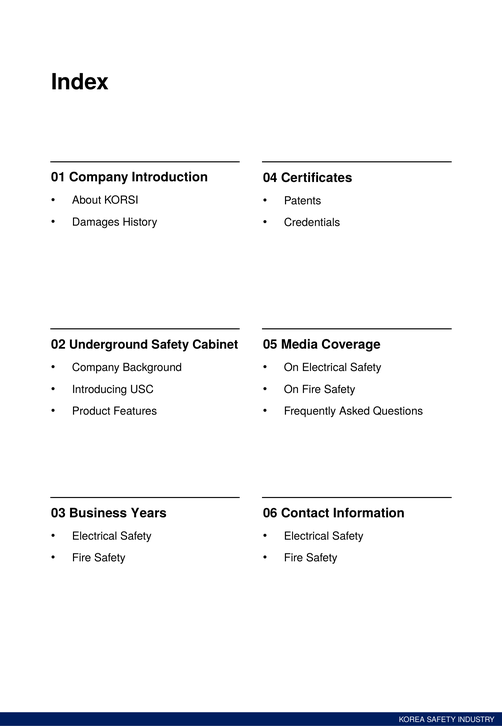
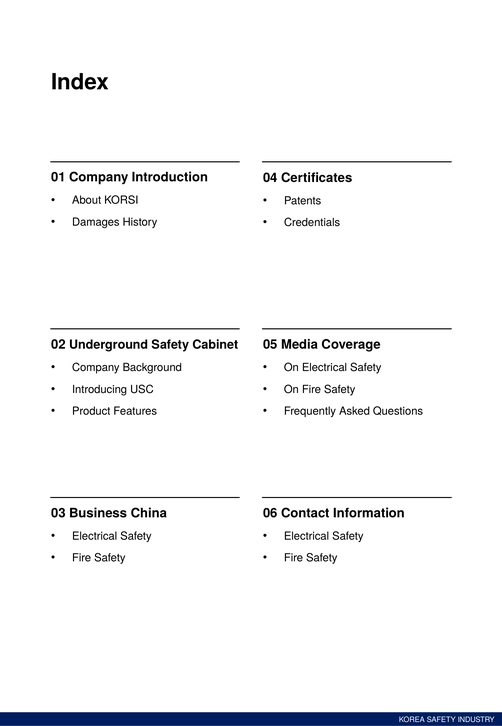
Years: Years -> China (149, 512)
